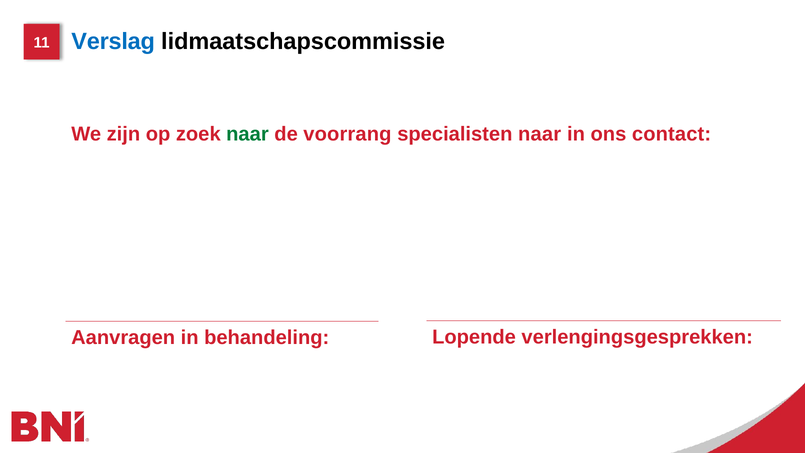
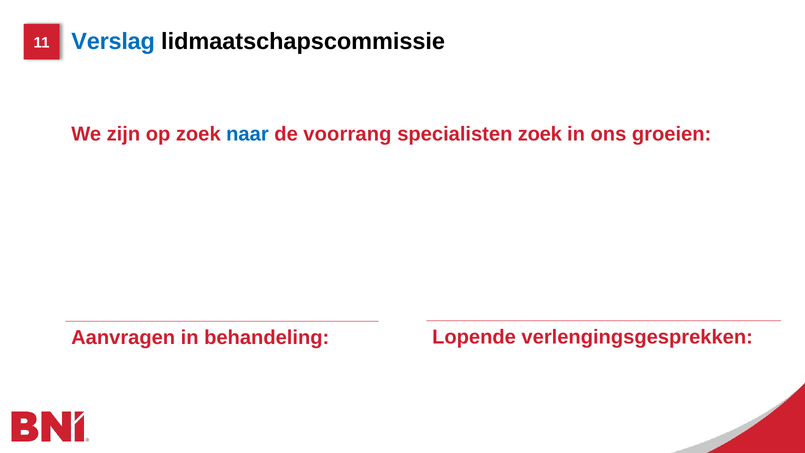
naar colour: green -> blue (247, 134)
specialisten naar: naar -> zoek (540, 134)
contact: contact -> groeien (672, 134)
